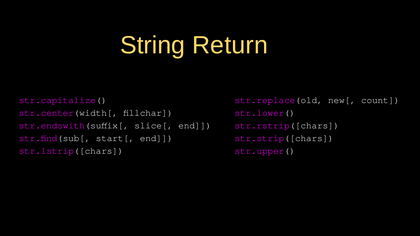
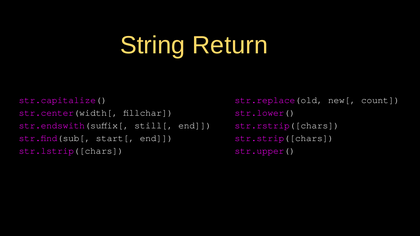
slice[: slice[ -> still[ (154, 125)
